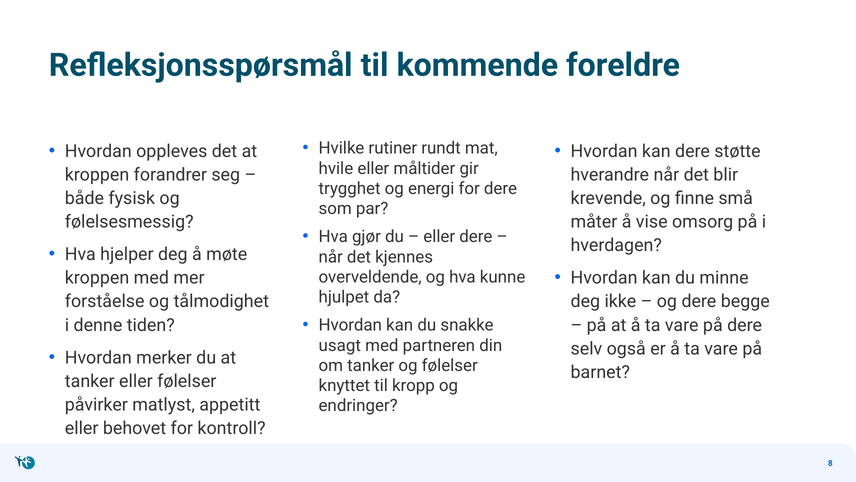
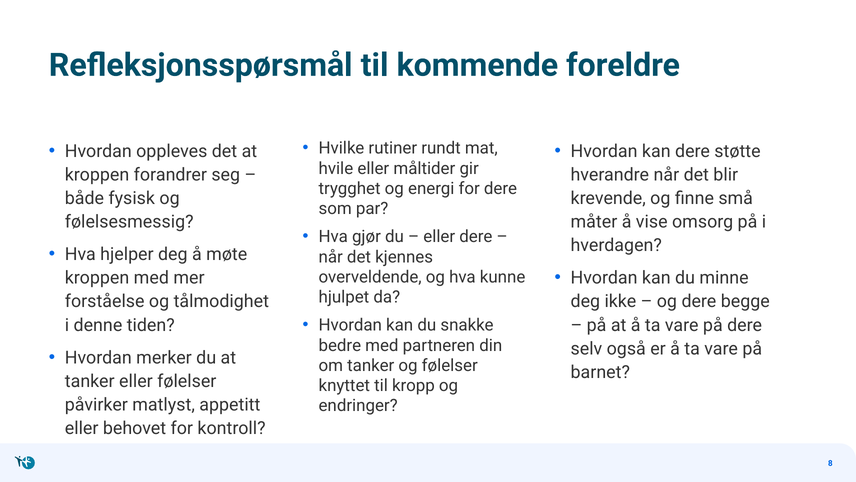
usagt: usagt -> bedre (340, 345)
